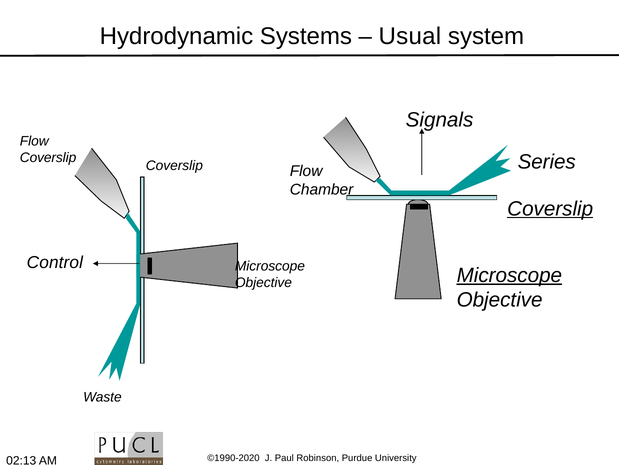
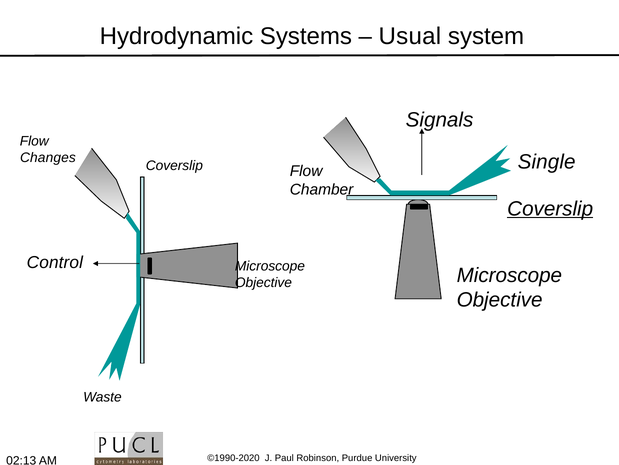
Coverslip: Coverslip -> Changes (48, 158)
Series: Series -> Single (547, 162)
Microscope underline: present -> none (509, 275)
